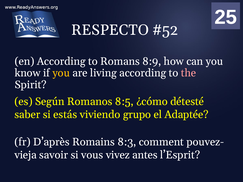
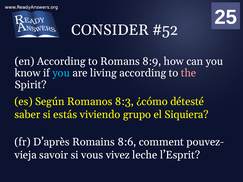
RESPECTO: RESPECTO -> CONSIDER (110, 30)
you colour: yellow -> light blue (61, 73)
8:5: 8:5 -> 8:3 (124, 102)
Adaptée: Adaptée -> Siquiera (186, 115)
8:3: 8:3 -> 8:6 (127, 142)
antes: antes -> leche (145, 155)
